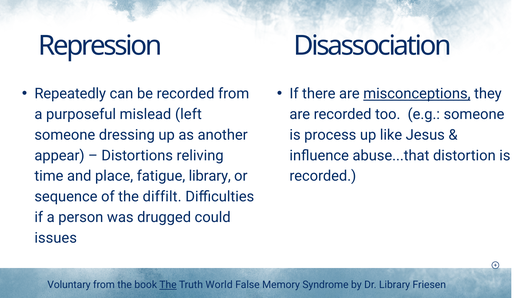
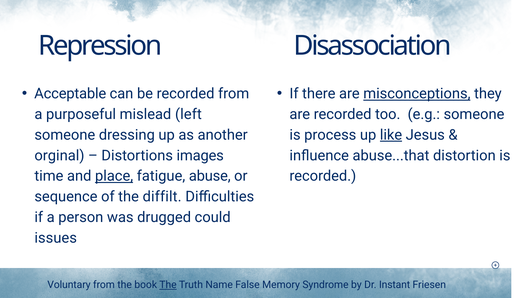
Repeatedly: Repeatedly -> Acceptable (70, 94)
like underline: none -> present (391, 135)
appear: appear -> orginal (59, 155)
reliving: reliving -> images (200, 155)
place underline: none -> present (114, 176)
fatigue library: library -> abuse (210, 176)
World: World -> Name (219, 284)
Dr Library: Library -> Instant (395, 284)
